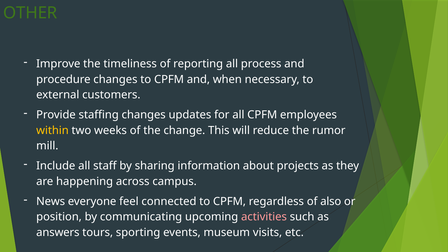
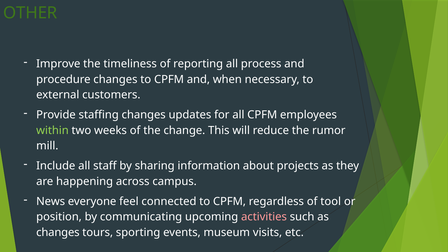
within colour: yellow -> light green (52, 130)
also: also -> tool (331, 201)
answers: answers -> changes (58, 232)
